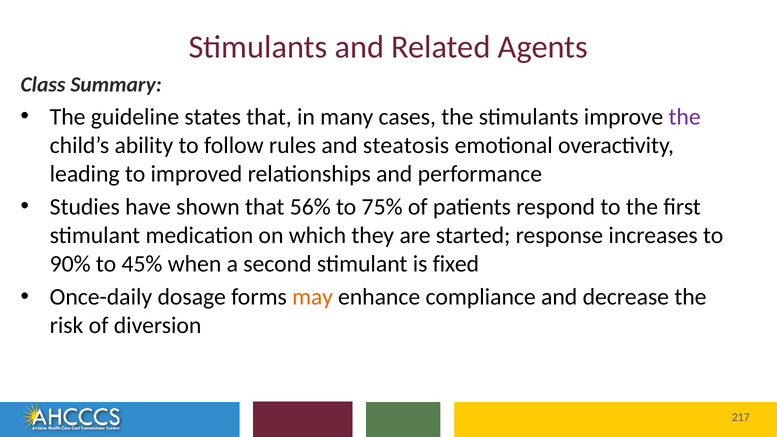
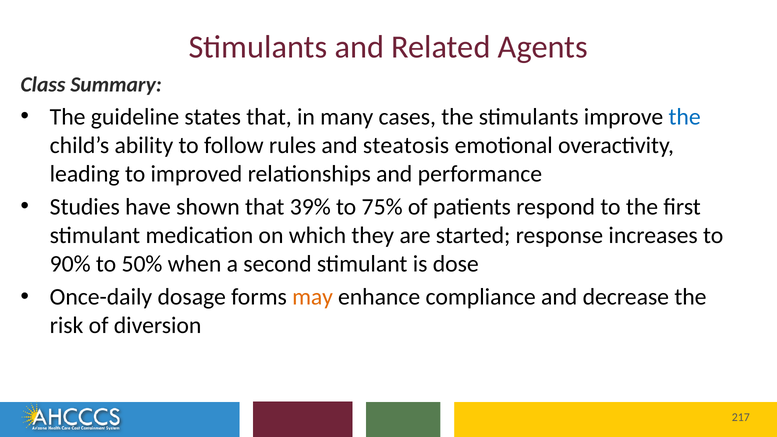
the colour: purple -> blue (685, 117)
56%: 56% -> 39% (310, 207)
45%: 45% -> 50% (142, 264)
fixed: fixed -> dose (456, 264)
